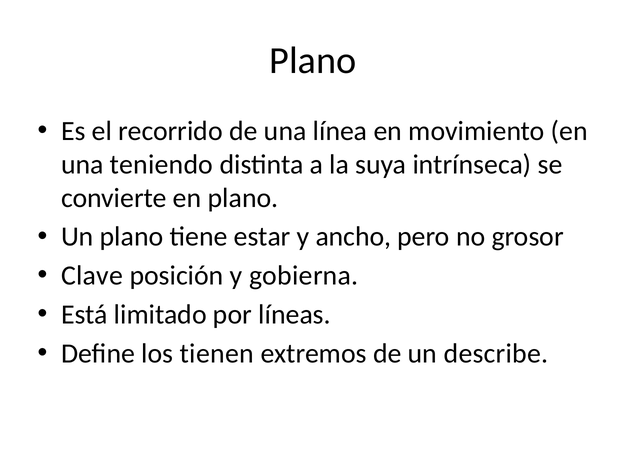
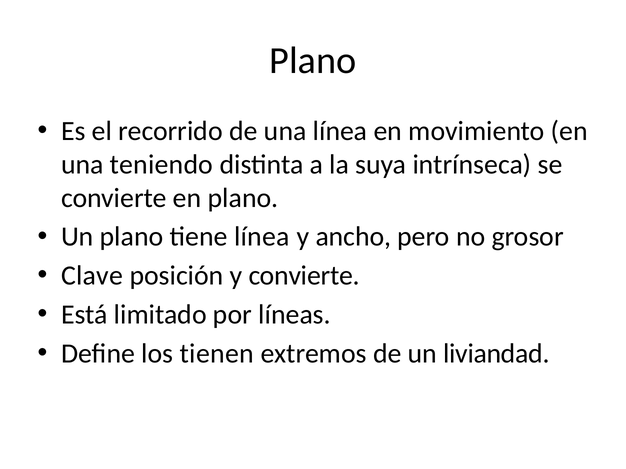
tiene estar: estar -> línea (262, 237)
y gobierna: gobierna -> convierte (304, 276)
describe: describe -> liviandad (496, 354)
